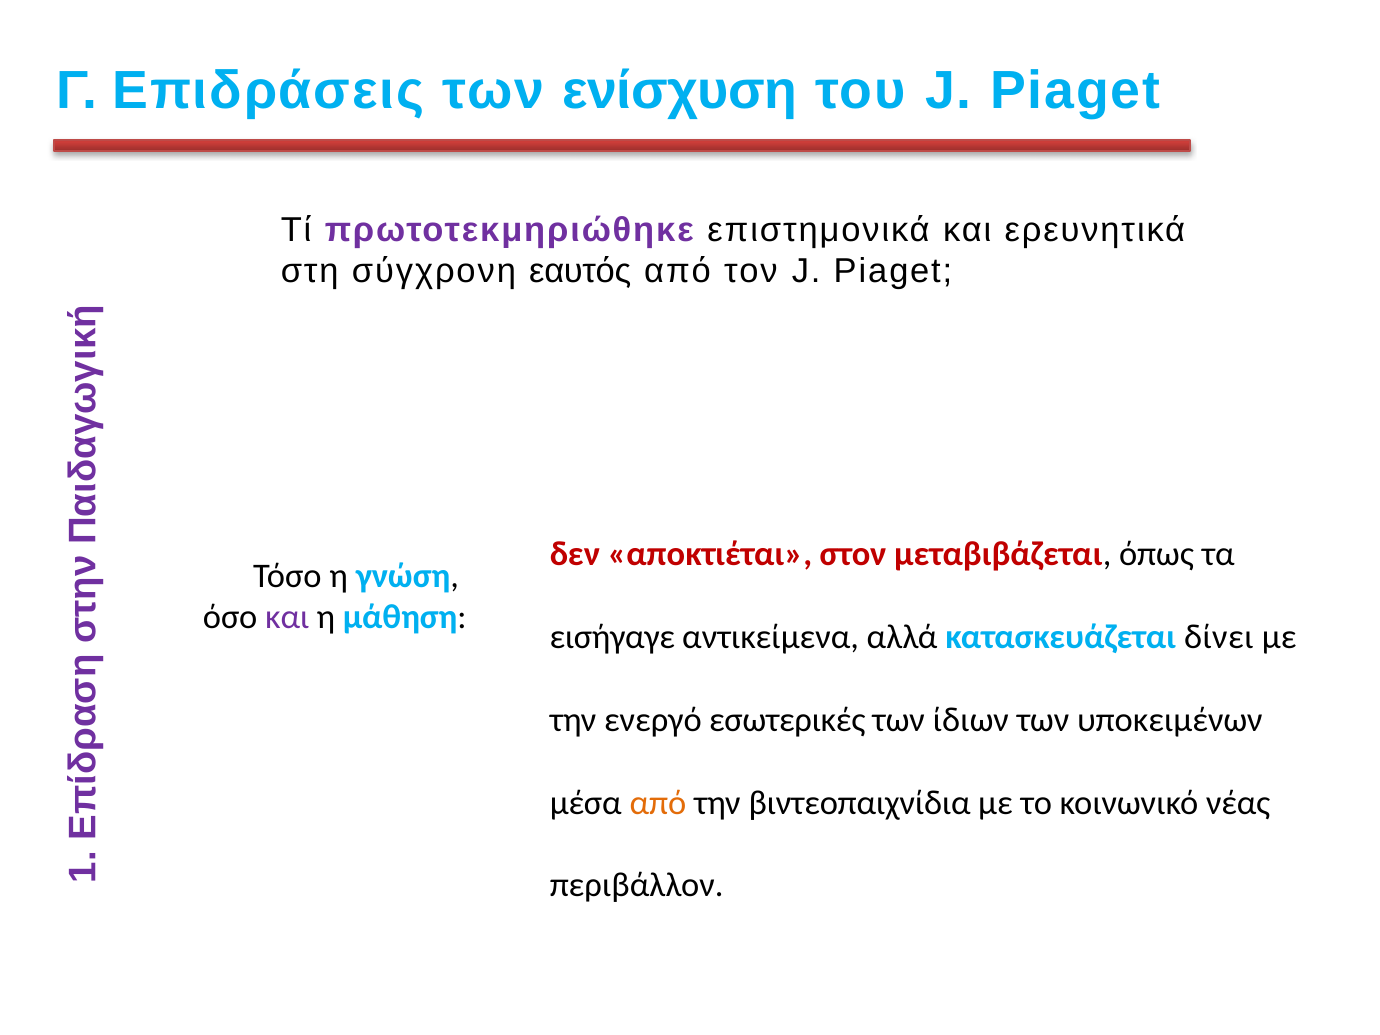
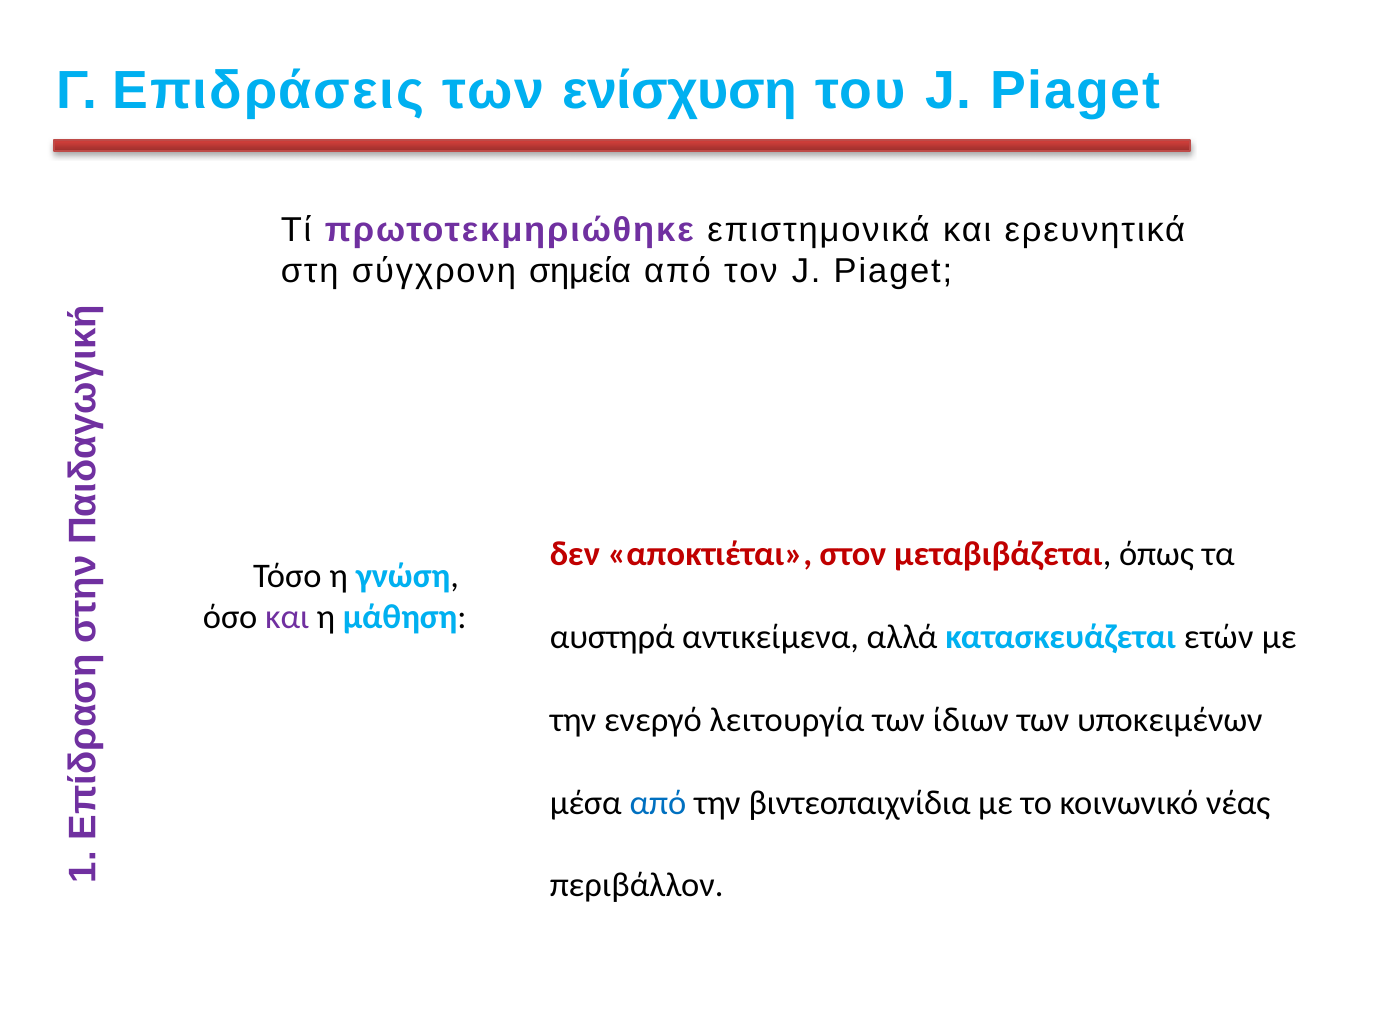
εαυτός: εαυτός -> σημεία (580, 271)
εισήγαγε: εισήγαγε -> αυστηρά (612, 637)
δίνει: δίνει -> ετών (1219, 637)
εσωτερικές: εσωτερικές -> λειτουργία (787, 720)
από colour: orange -> blue (658, 803)
